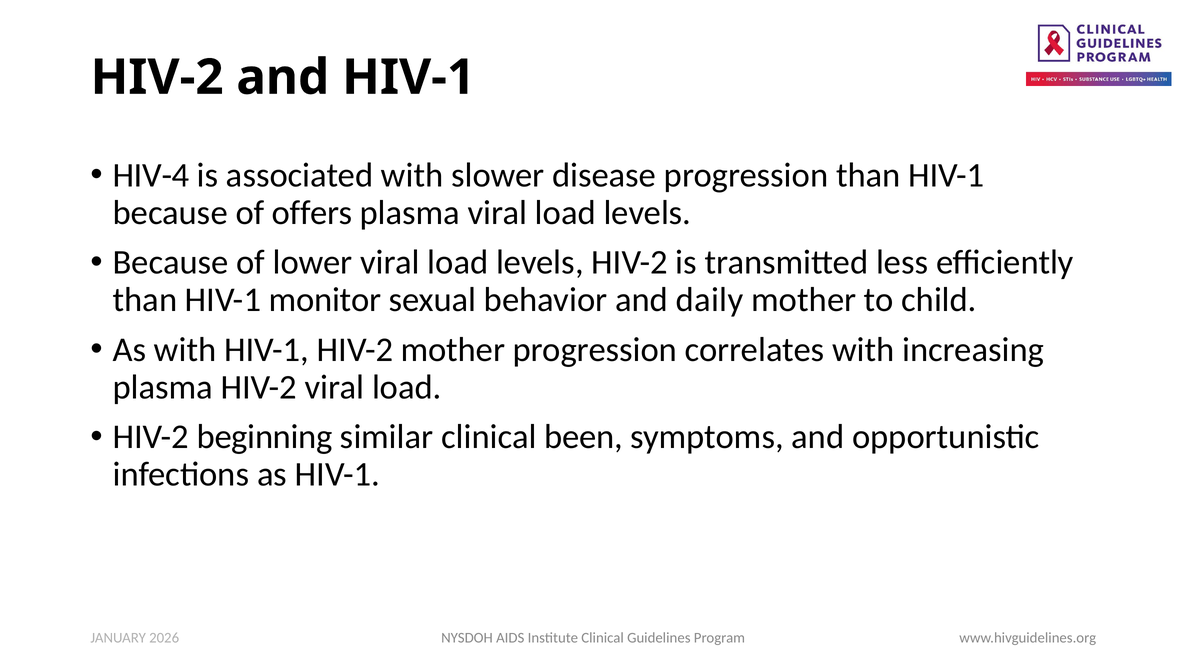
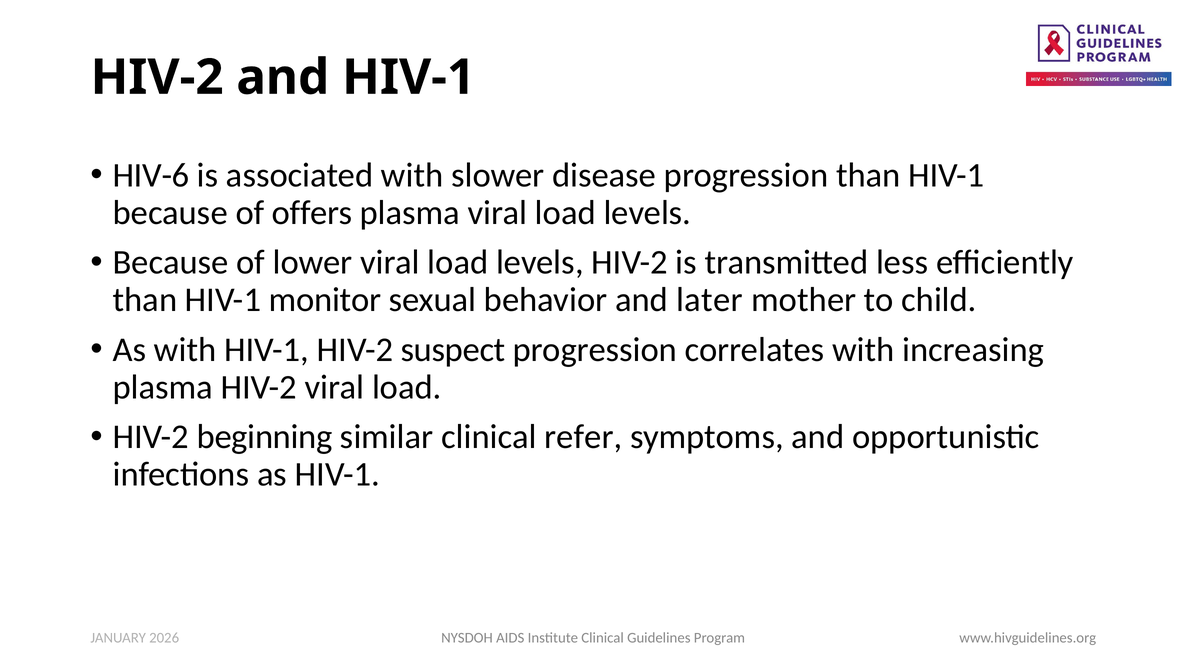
HIV-4: HIV-4 -> HIV-6 (151, 175)
daily: daily -> later (709, 300)
HIV-2 mother: mother -> suspect (453, 350)
been: been -> refer (583, 437)
